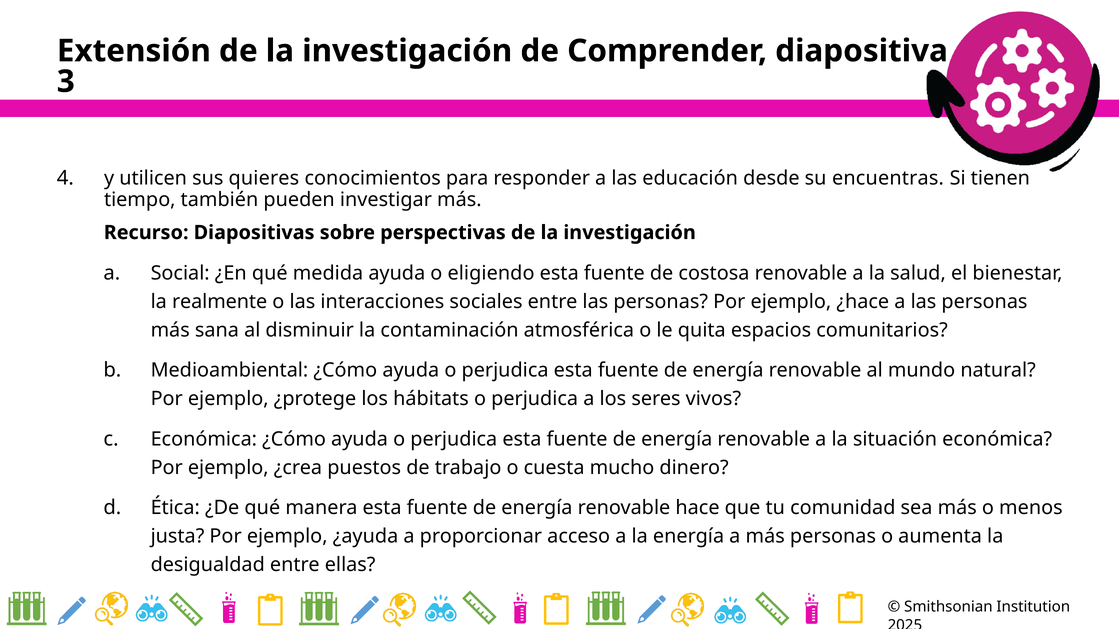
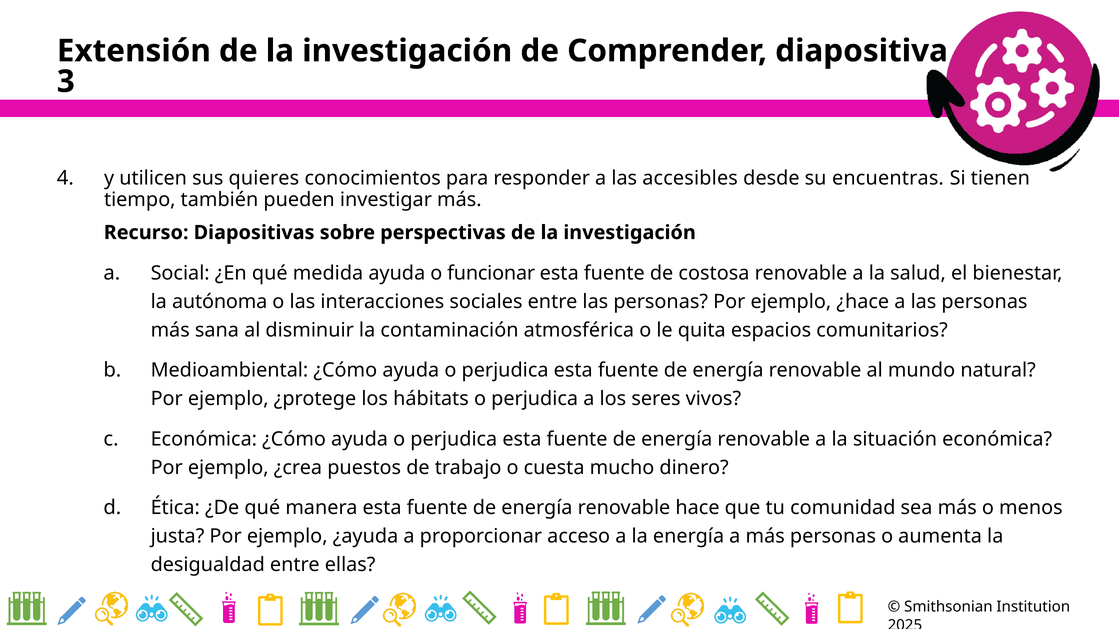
educación: educación -> accesibles (690, 178)
eligiendo: eligiendo -> funcionar (491, 273)
realmente: realmente -> autónoma (220, 302)
